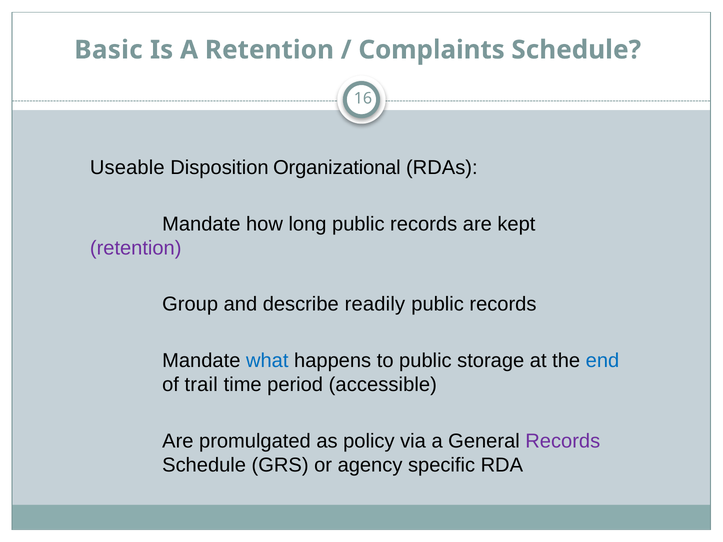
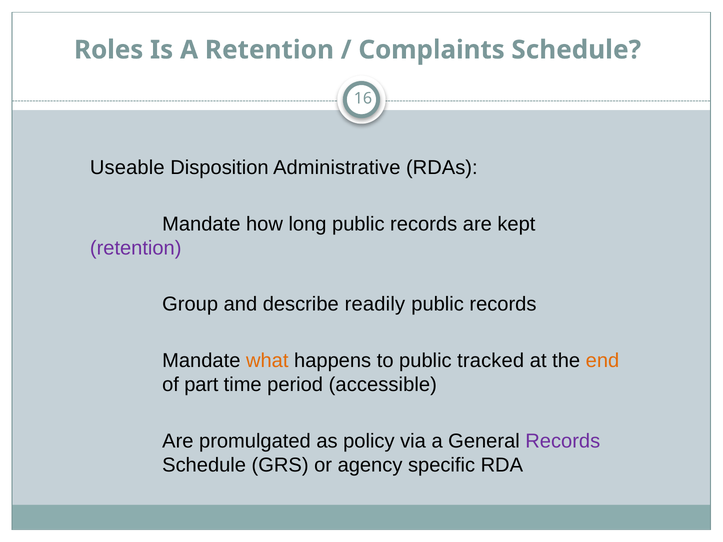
Basic: Basic -> Roles (109, 50)
Organizational: Organizational -> Administrative (337, 168)
what colour: blue -> orange (267, 361)
storage: storage -> tracked (491, 361)
end colour: blue -> orange (602, 361)
trail: trail -> part (201, 385)
